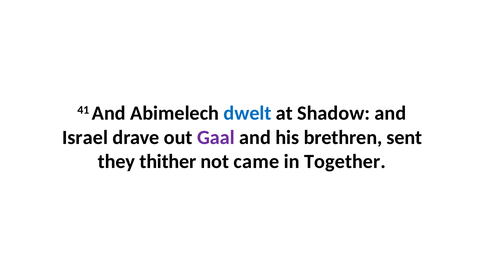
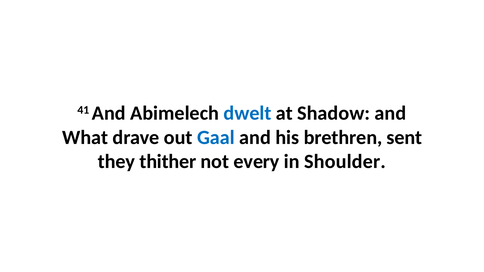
Israel: Israel -> What (85, 138)
Gaal colour: purple -> blue (216, 138)
came: came -> every (257, 162)
Together: Together -> Shoulder (345, 162)
